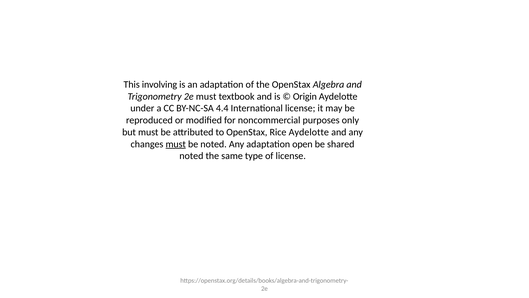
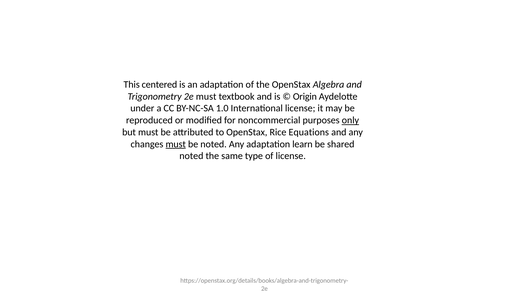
involving: involving -> centered (159, 84)
4.4: 4.4 -> 1.0 (222, 108)
only underline: none -> present (350, 120)
Rice Aydelotte: Aydelotte -> Equations (309, 132)
open: open -> learn (302, 144)
